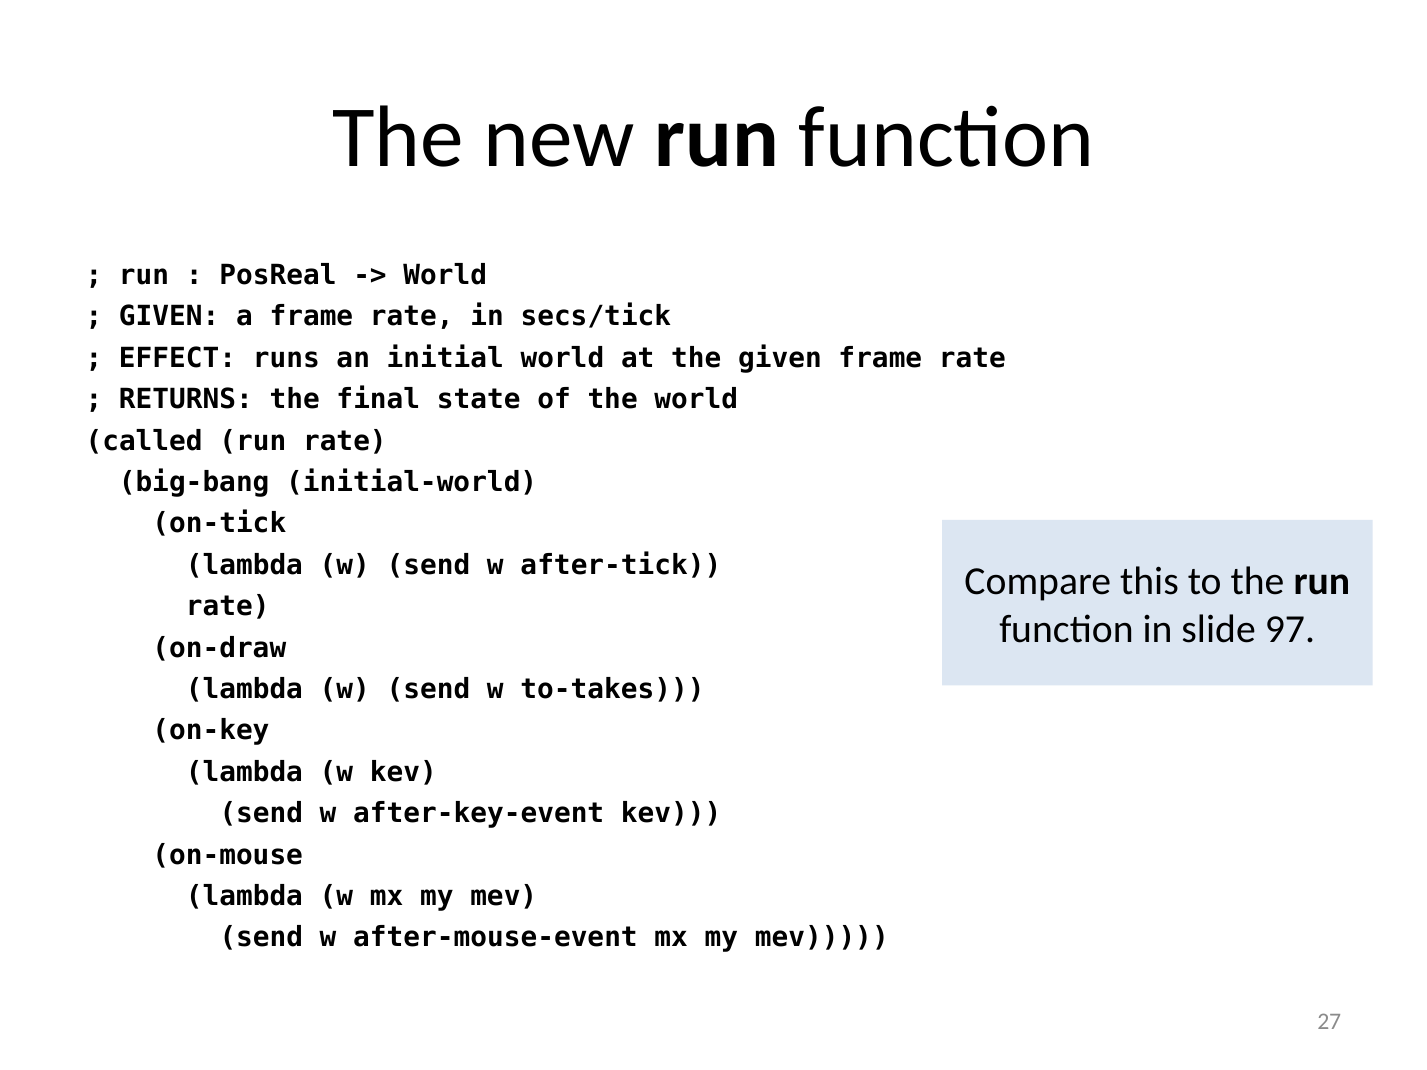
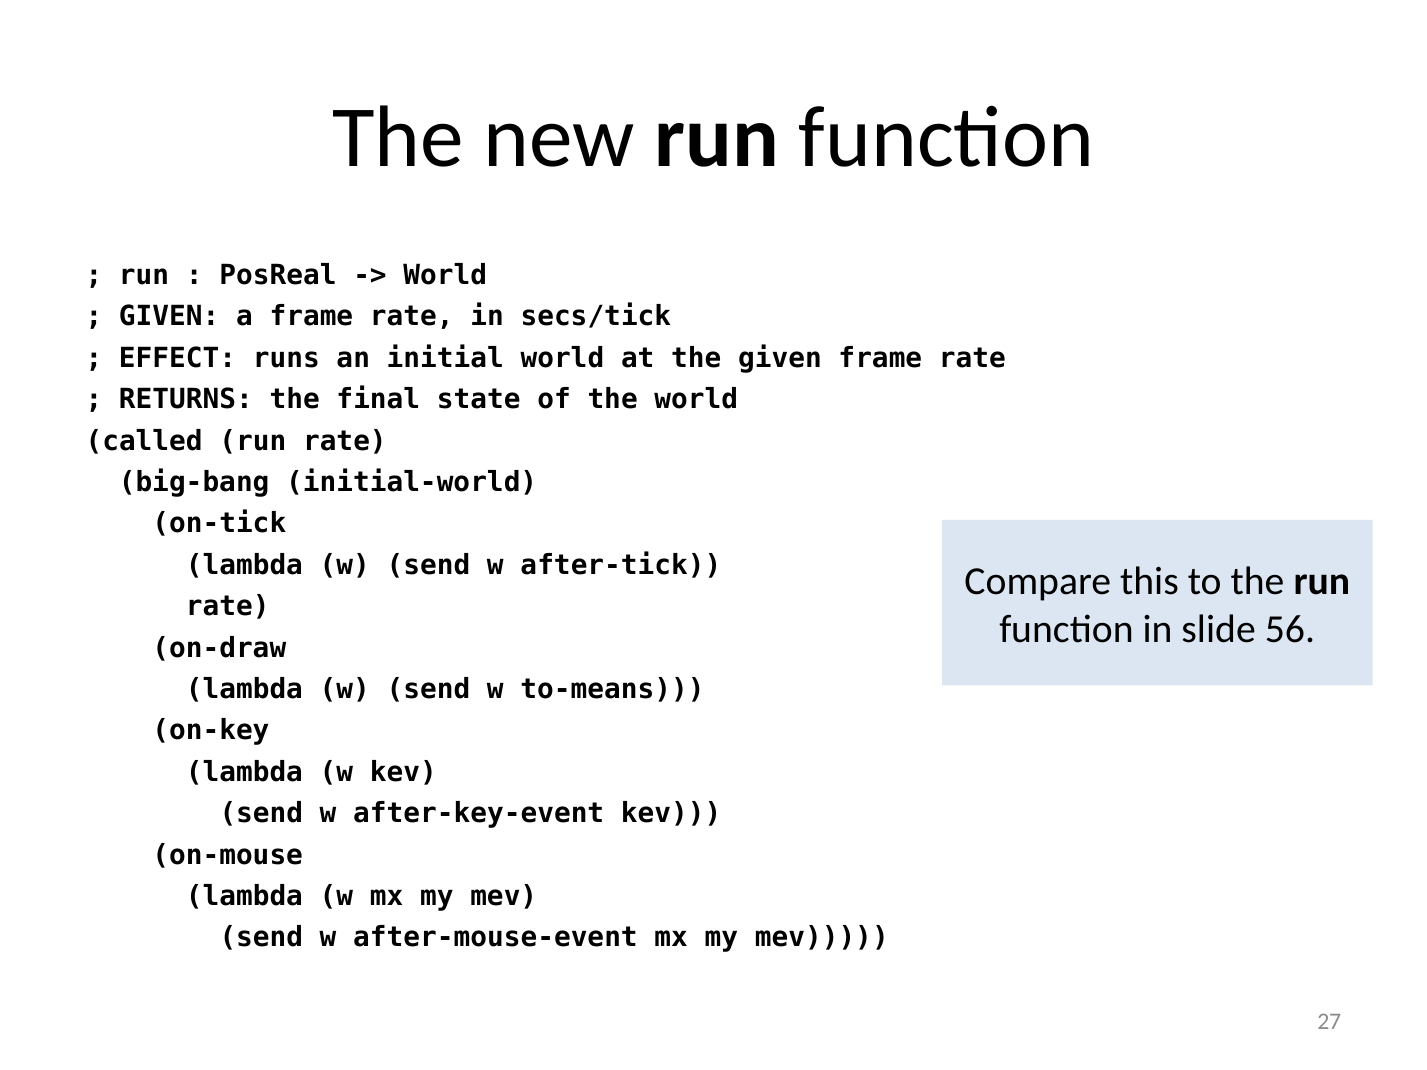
97: 97 -> 56 (1290, 629)
to-takes: to-takes -> to-means (613, 690)
